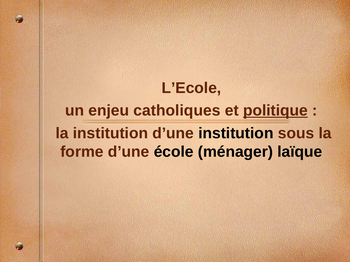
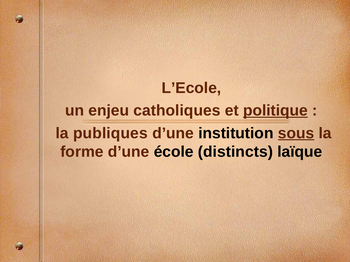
la institution: institution -> publiques (110, 133)
sous underline: none -> present (296, 133)
ménager: ménager -> distincts (235, 152)
